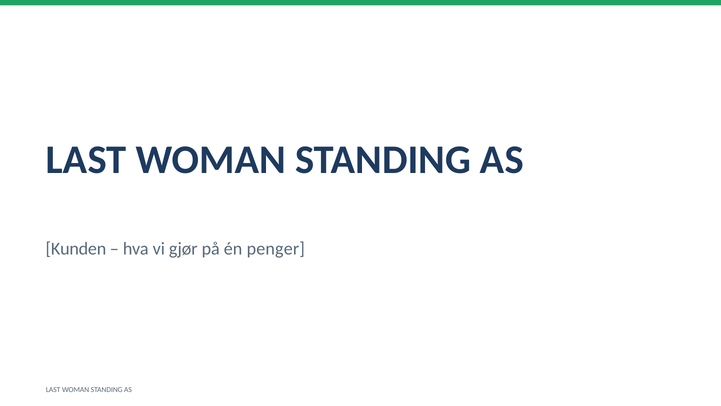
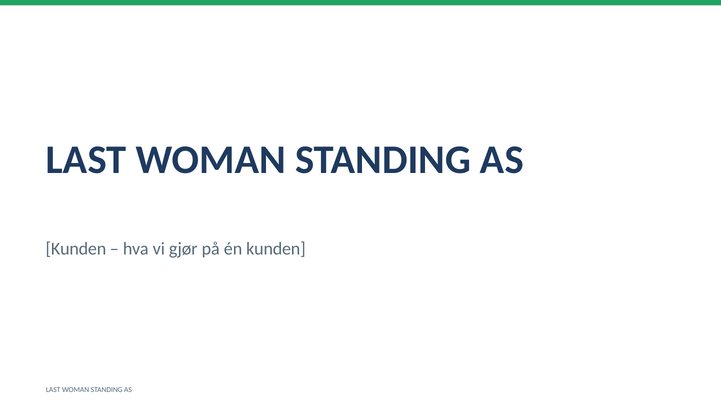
én penger: penger -> kunden (276, 248)
